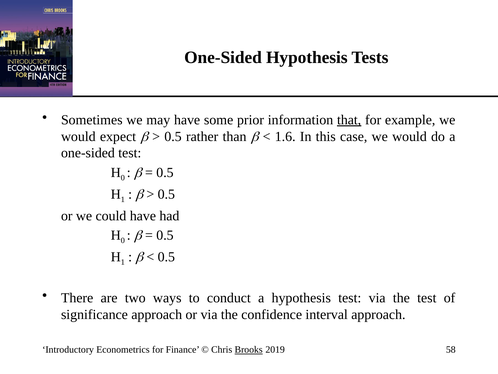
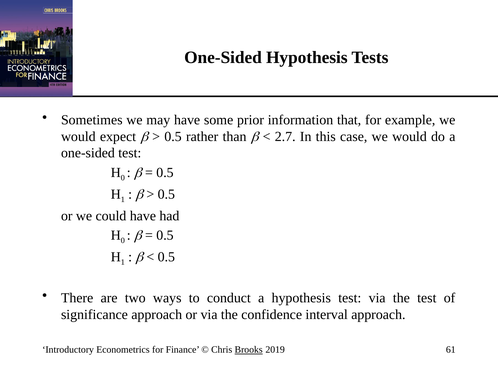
that underline: present -> none (349, 120)
1.6: 1.6 -> 2.7 (285, 136)
58: 58 -> 61 (451, 349)
